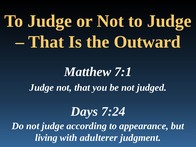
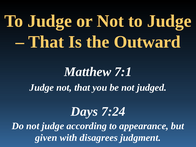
living: living -> given (46, 138)
adulterer: adulterer -> disagrees (99, 138)
